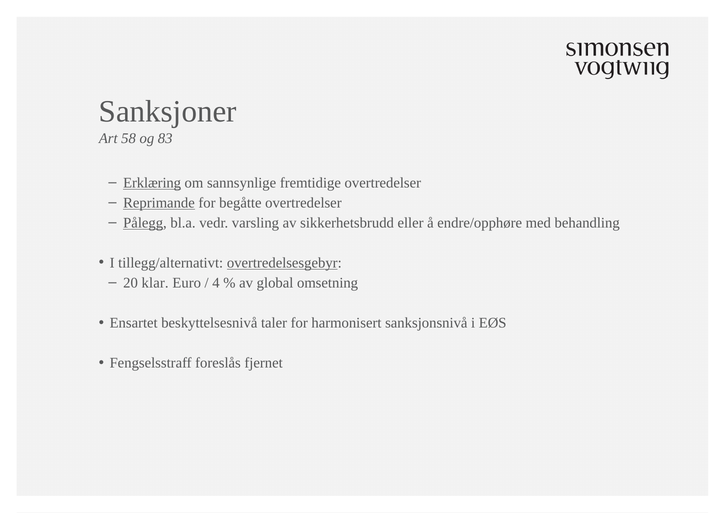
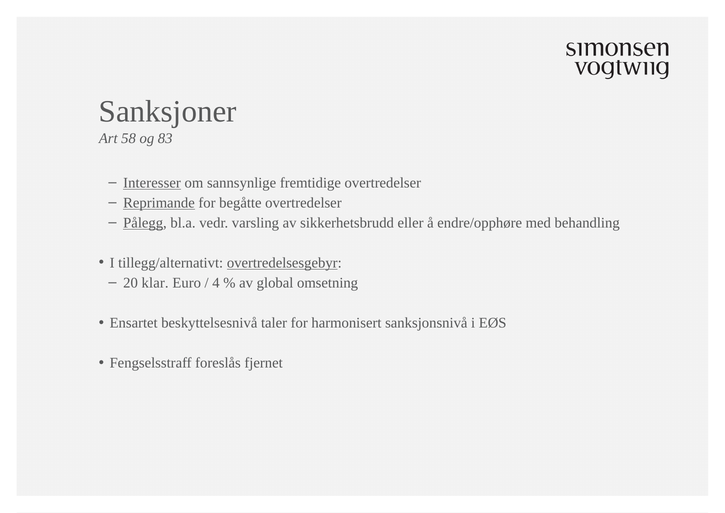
Erklæring: Erklæring -> Interesser (152, 183)
